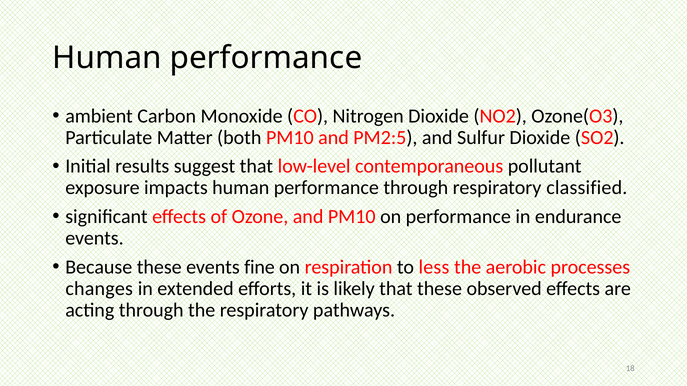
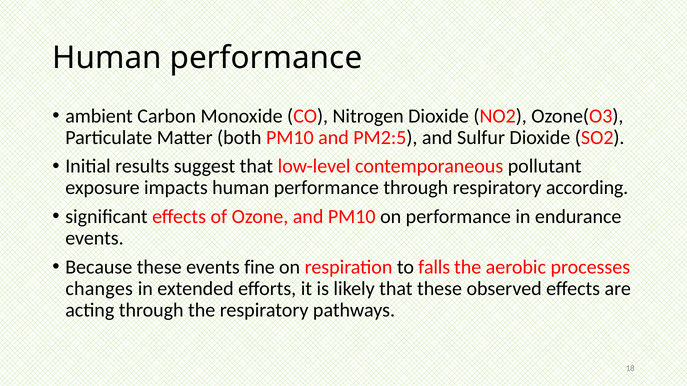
classified: classified -> according (587, 188)
less: less -> falls (434, 267)
